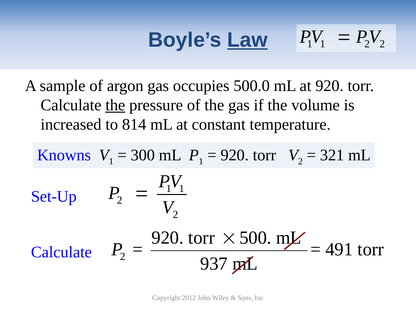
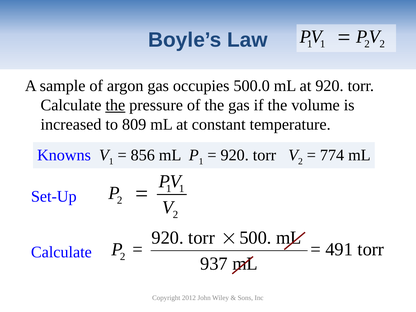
Law underline: present -> none (247, 40)
814: 814 -> 809 (134, 125)
300: 300 -> 856 (143, 155)
321: 321 -> 774 (332, 155)
